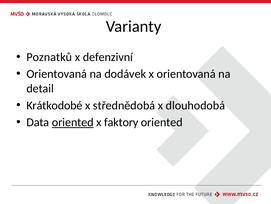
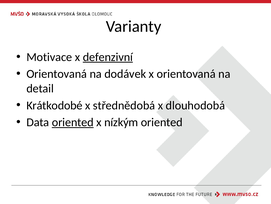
Poznatků: Poznatků -> Motivace (49, 57)
defenzivní underline: none -> present (108, 57)
faktory: faktory -> nízkým (121, 122)
